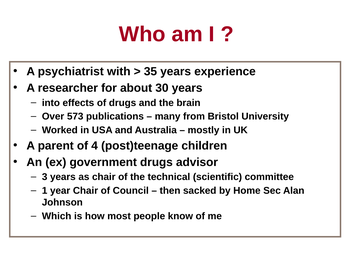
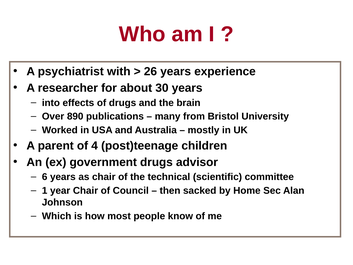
35: 35 -> 26 (150, 71)
573: 573 -> 890 (75, 116)
3: 3 -> 6 (45, 177)
